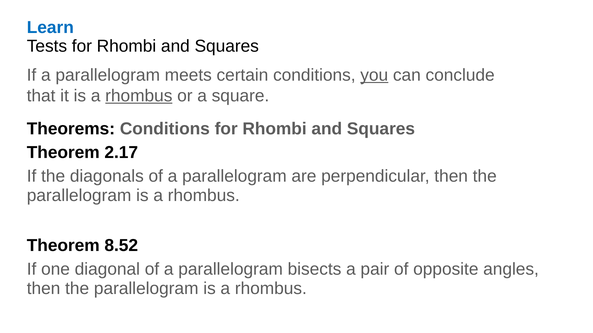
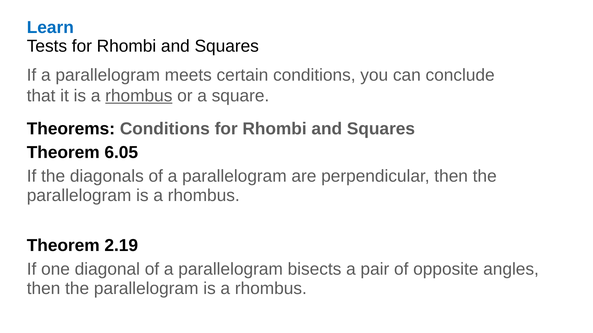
you underline: present -> none (374, 75)
2.17: 2.17 -> 6.05 (121, 153)
8.52: 8.52 -> 2.19 (121, 246)
